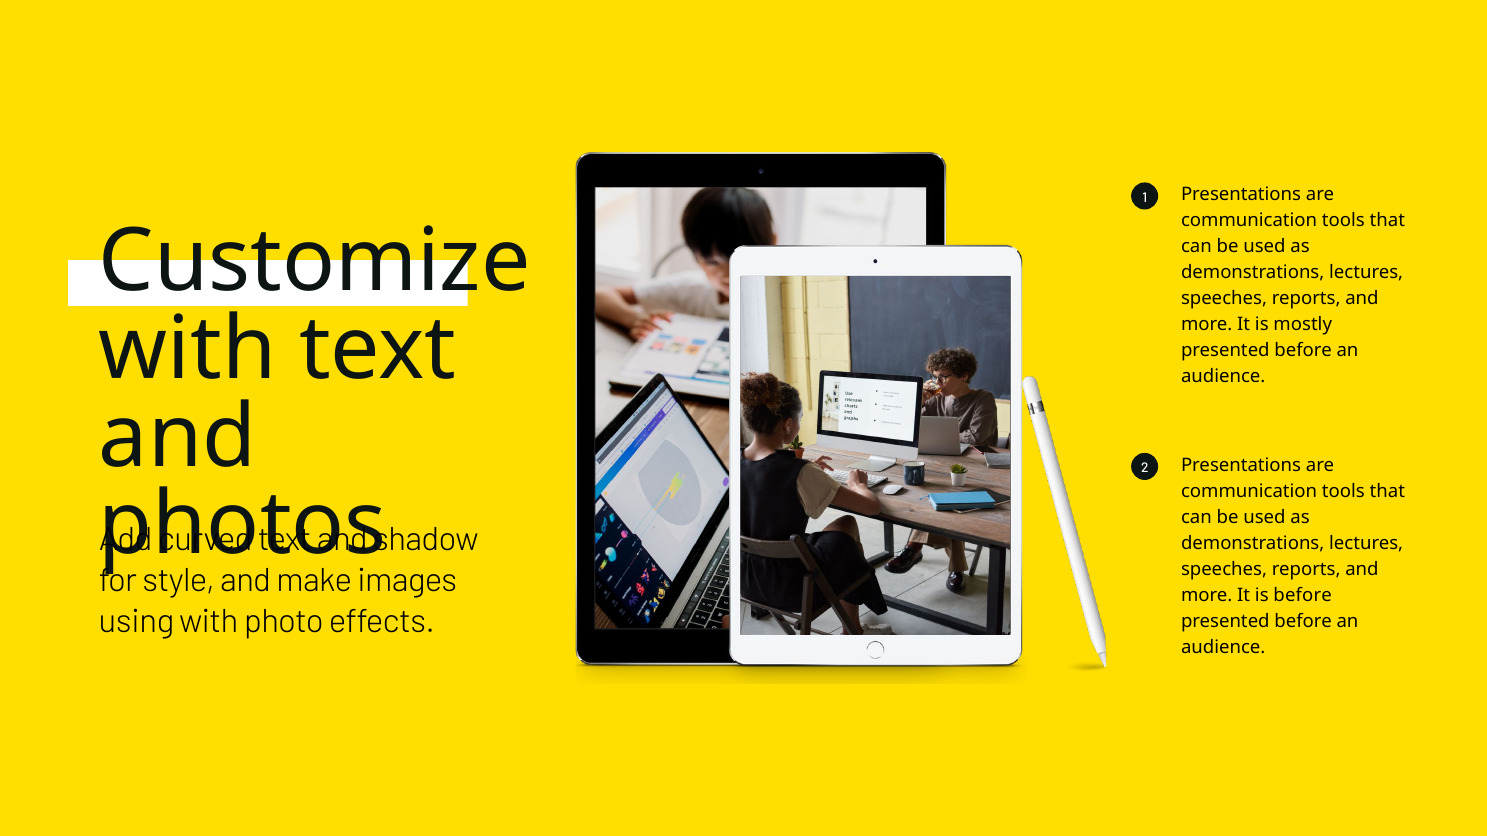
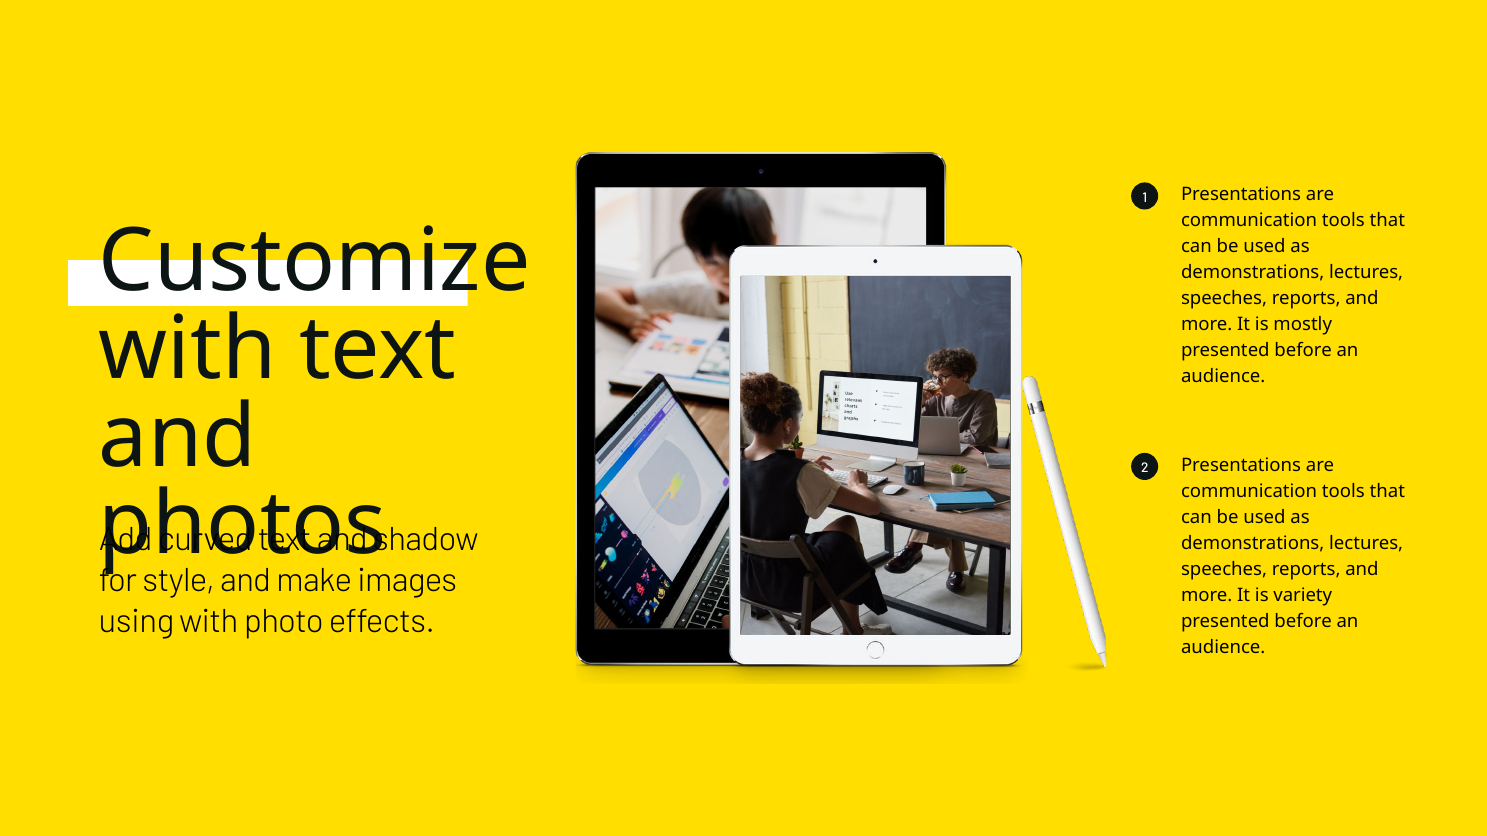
is before: before -> variety (1303, 596)
